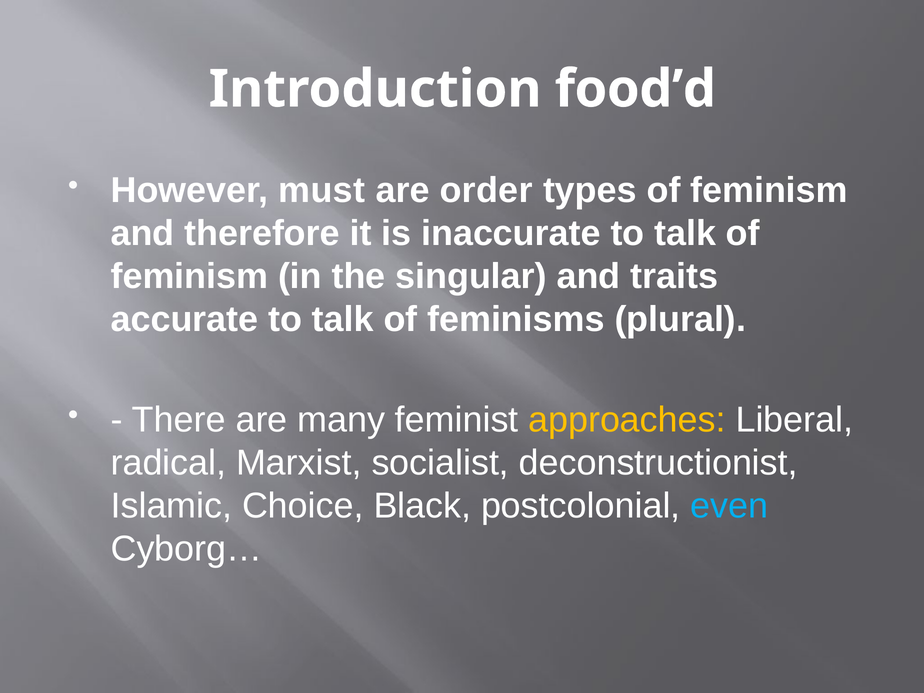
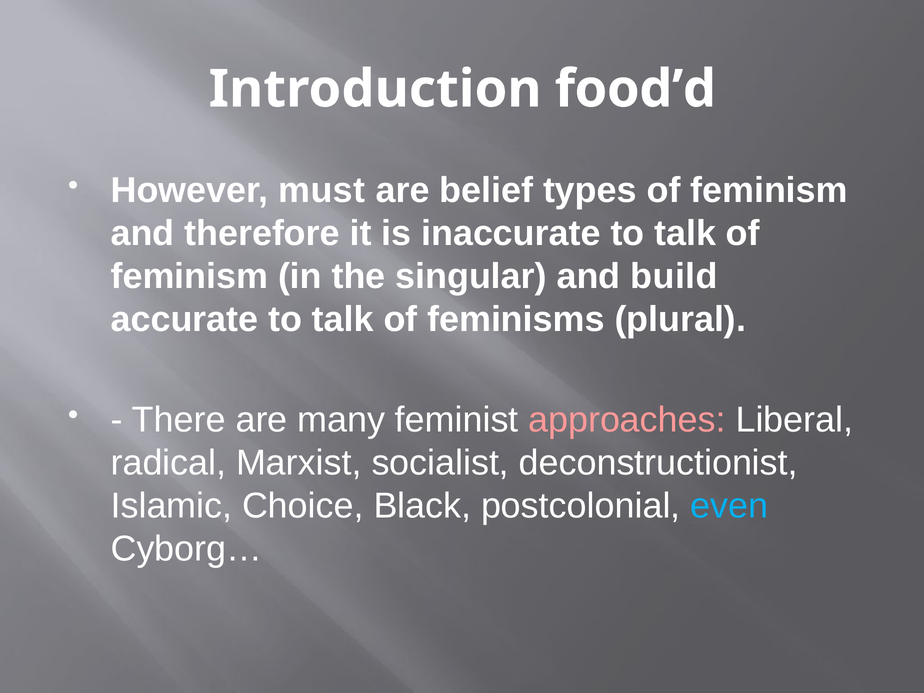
order: order -> belief (486, 190)
traits: traits -> build (674, 276)
approaches colour: yellow -> pink (627, 420)
